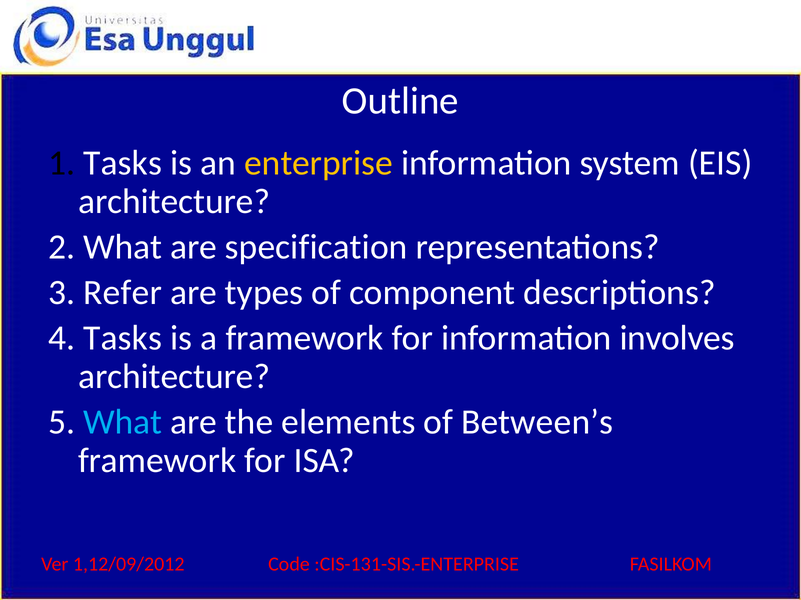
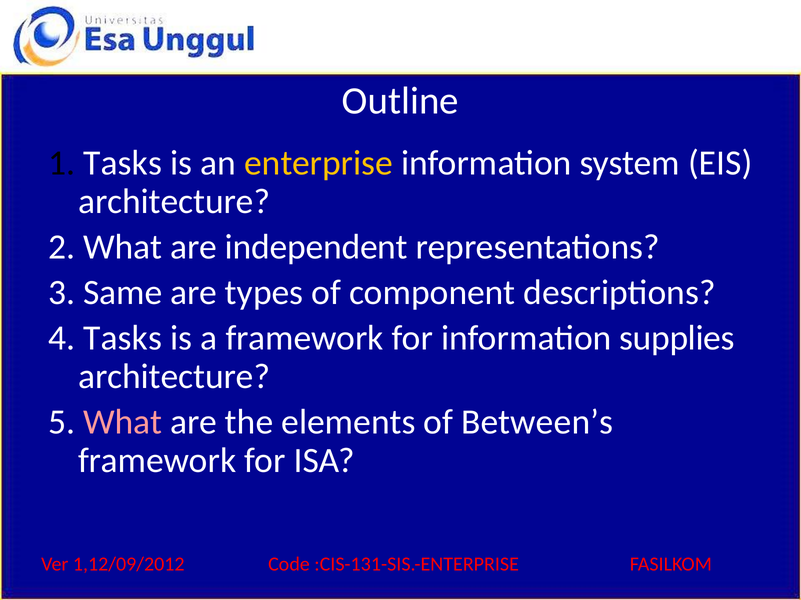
specification: specification -> independent (316, 247)
Refer: Refer -> Same (123, 293)
involves: involves -> supplies (677, 338)
What colour: light blue -> pink (123, 423)
